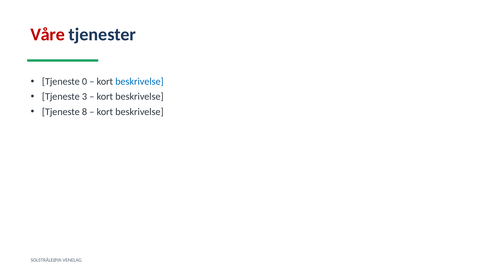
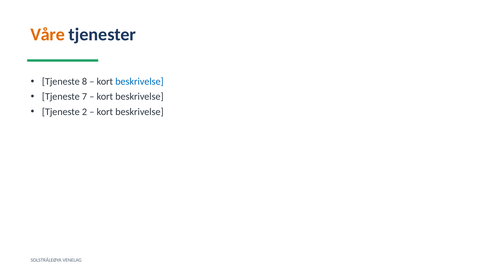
Våre colour: red -> orange (48, 34)
0: 0 -> 8 (85, 82)
3: 3 -> 7 (85, 97)
8: 8 -> 2 (85, 112)
